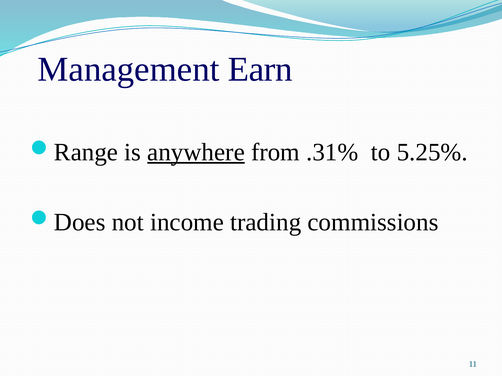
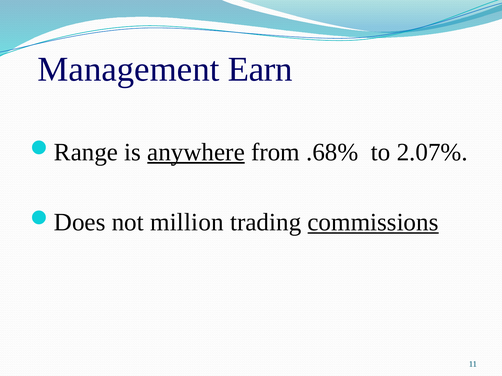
.31%: .31% -> .68% (332, 152)
5.25%: 5.25% -> 2.07% (432, 152)
income: income -> million (187, 223)
commissions underline: none -> present (373, 223)
